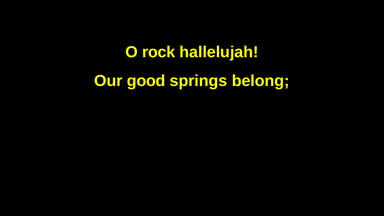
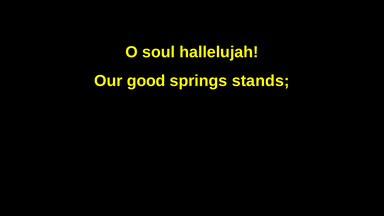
rock: rock -> soul (159, 52)
belong: belong -> stands (261, 81)
